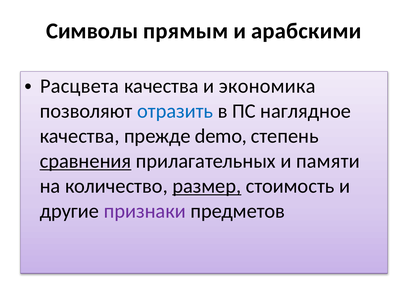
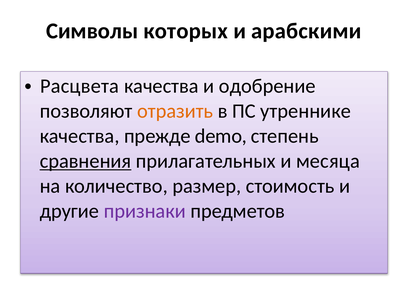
прямым: прямым -> которых (186, 31)
экономика: экономика -> одобрение (267, 86)
отразить colour: blue -> orange (175, 111)
наглядное: наглядное -> утреннике (306, 111)
памяти: памяти -> месяца (328, 161)
размер underline: present -> none (207, 186)
